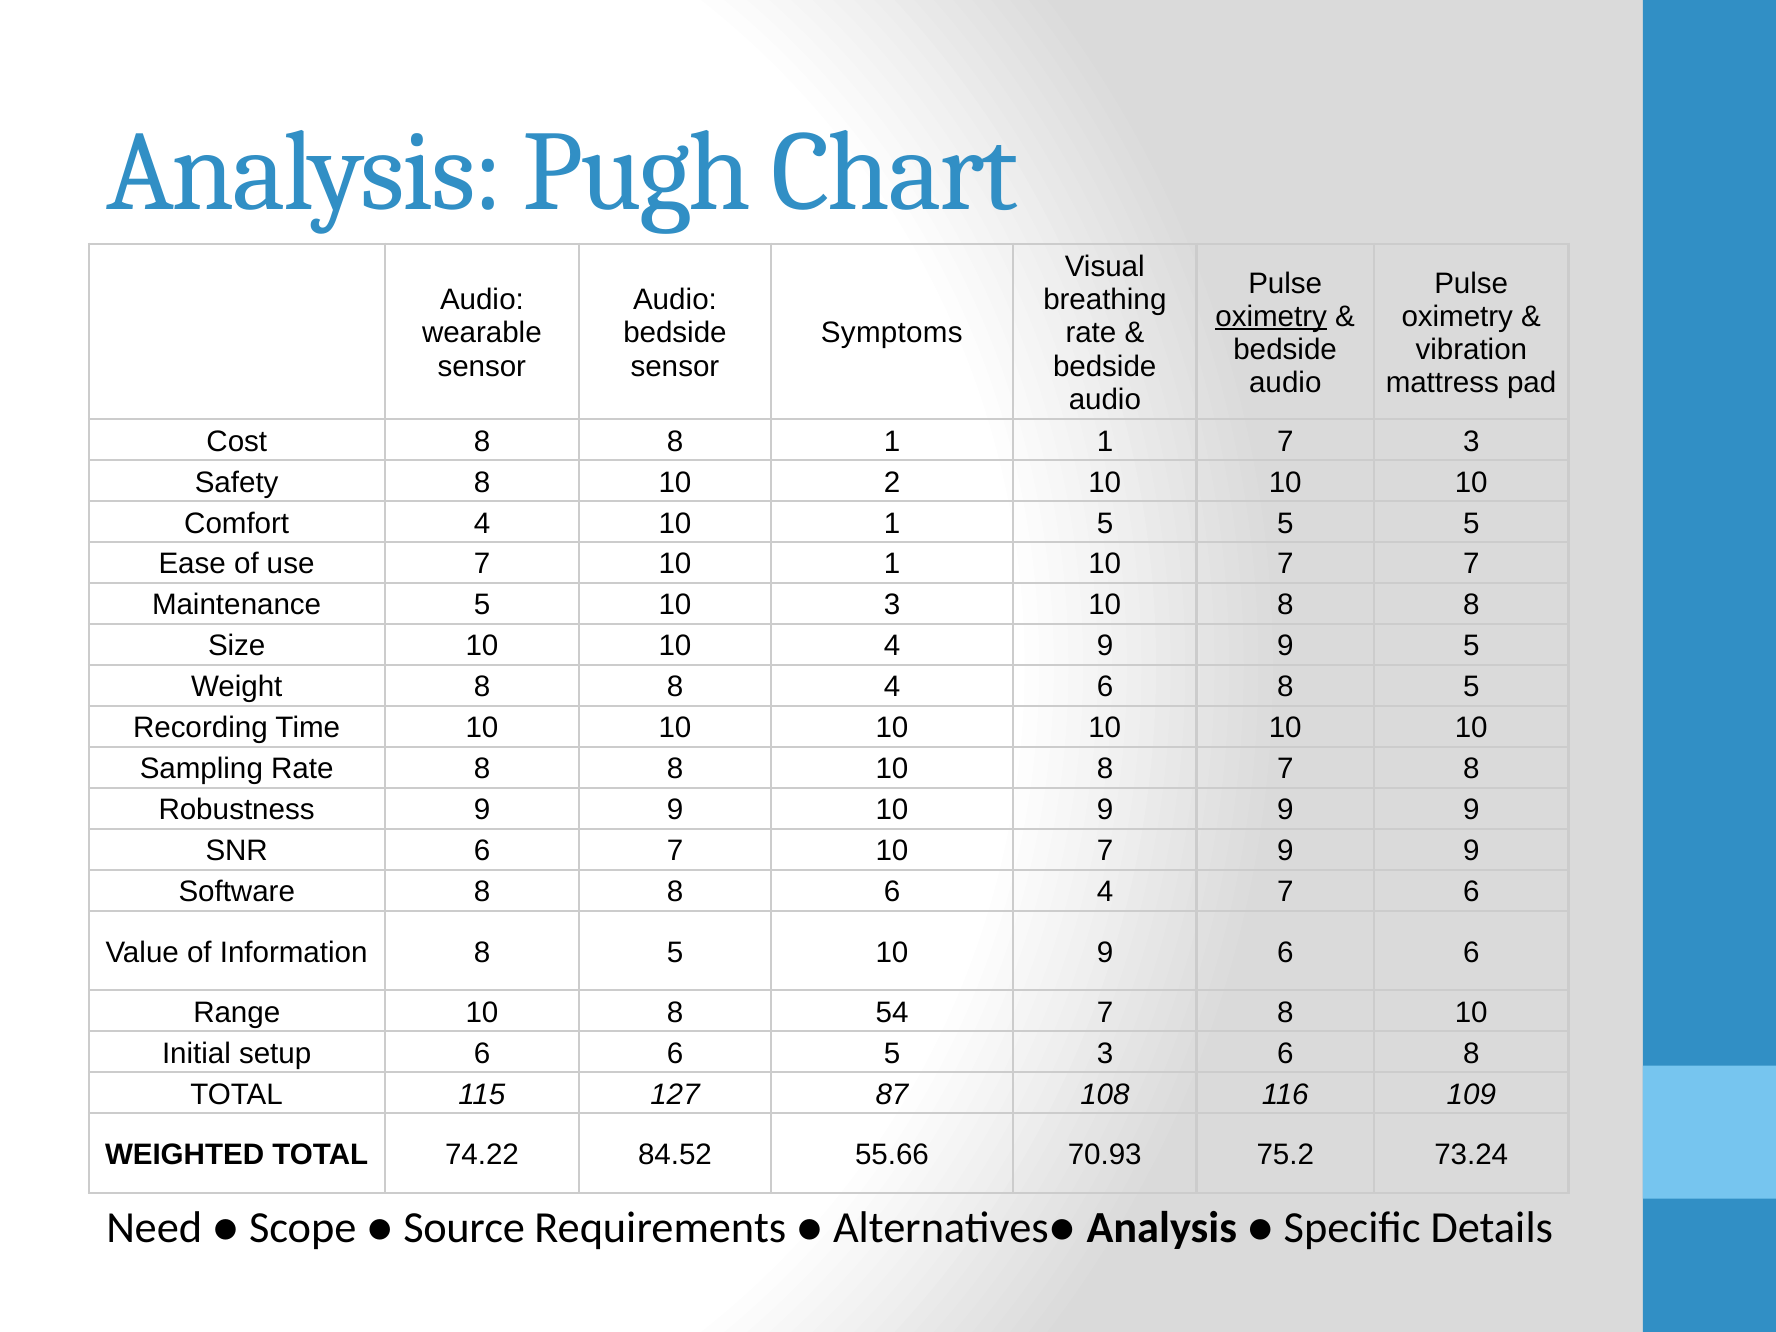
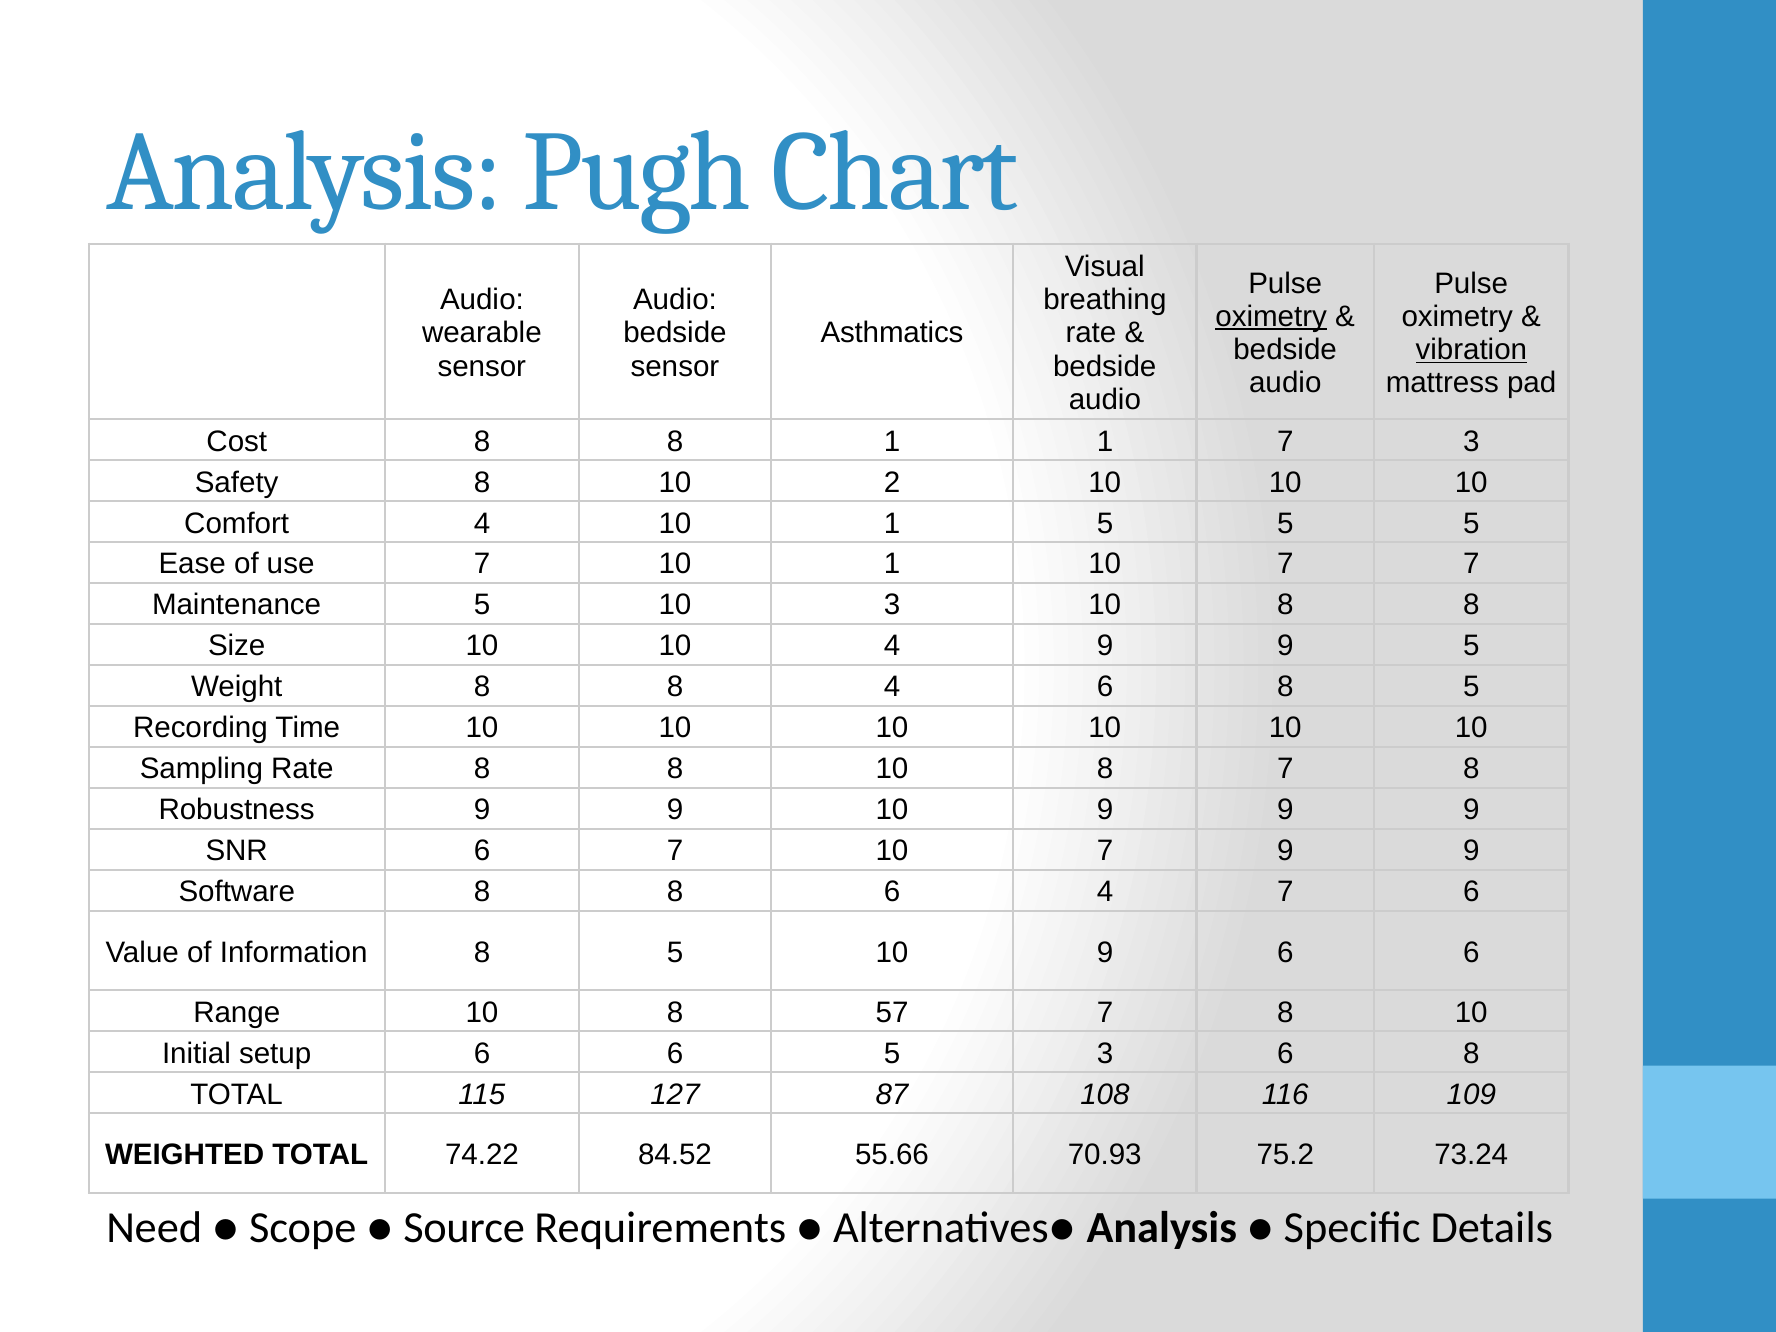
Symptoms: Symptoms -> Asthmatics (892, 333)
vibration underline: none -> present (1471, 350)
54: 54 -> 57 (892, 1013)
